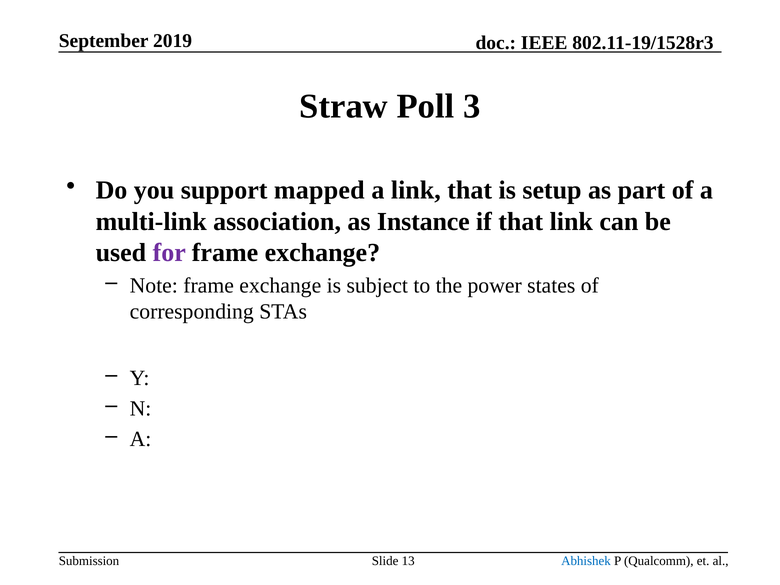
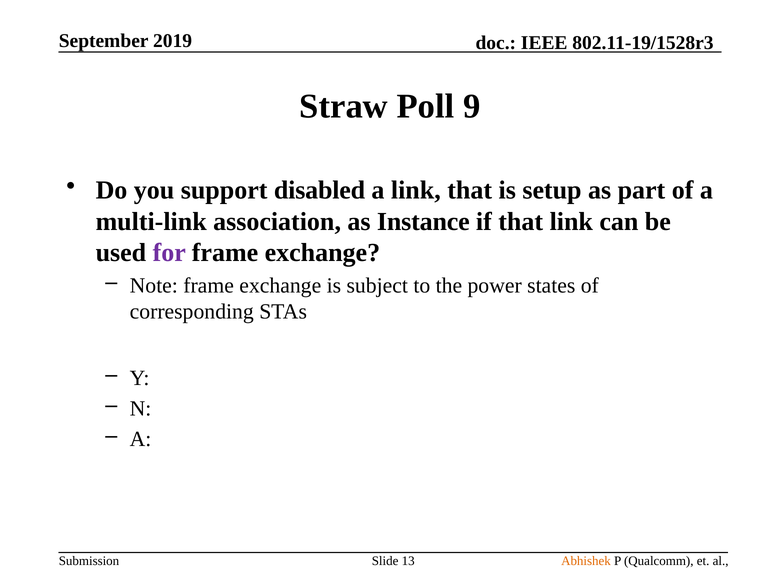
3: 3 -> 9 (472, 106)
mapped: mapped -> disabled (320, 190)
Abhishek colour: blue -> orange (586, 561)
